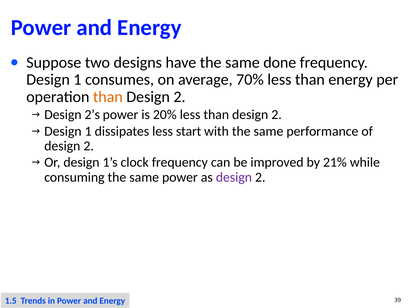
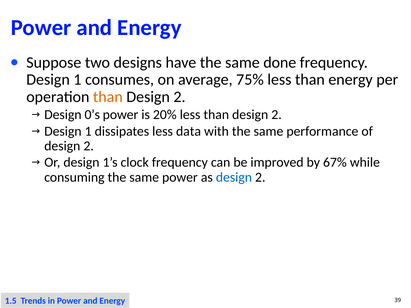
70%: 70% -> 75% (250, 80)
2’s: 2’s -> 0’s (92, 115)
start: start -> data (189, 131)
21%: 21% -> 67% (335, 163)
design colour: purple -> blue (234, 177)
